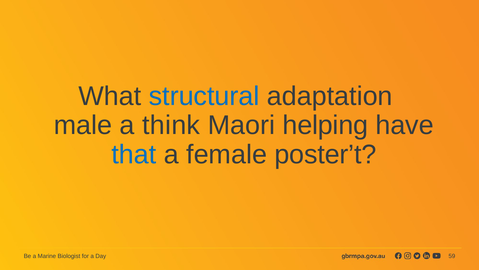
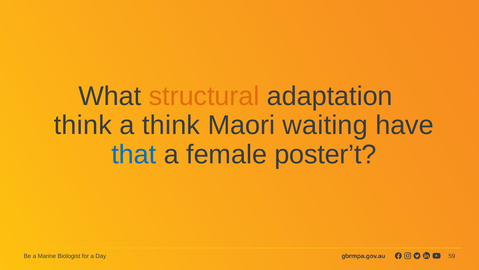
structural colour: blue -> orange (204, 96)
male: male -> think (83, 125)
helping: helping -> waiting (325, 125)
